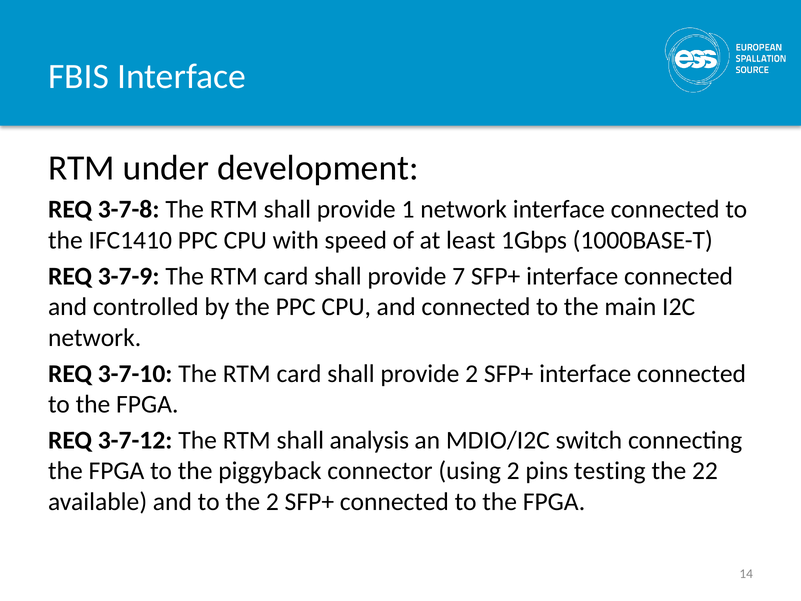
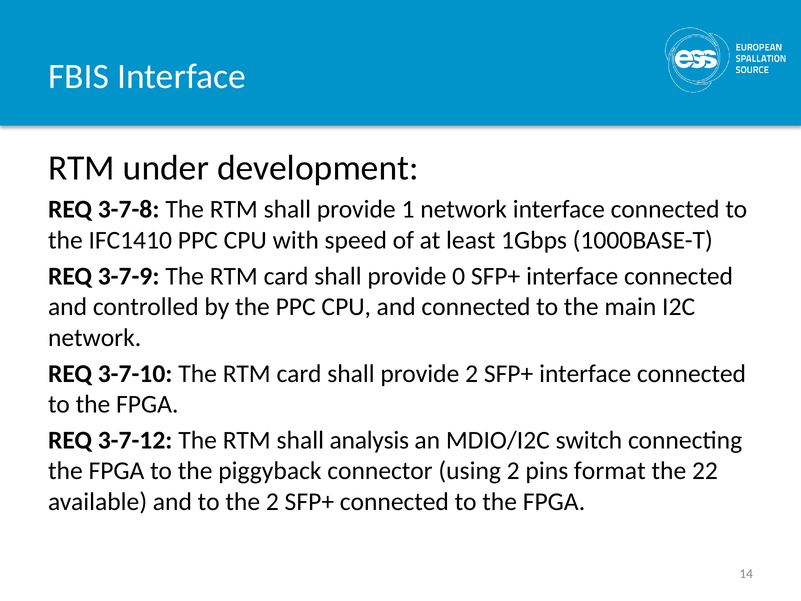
7: 7 -> 0 (459, 276)
testing: testing -> format (610, 471)
